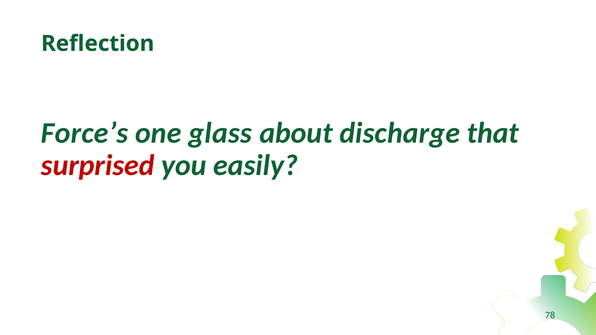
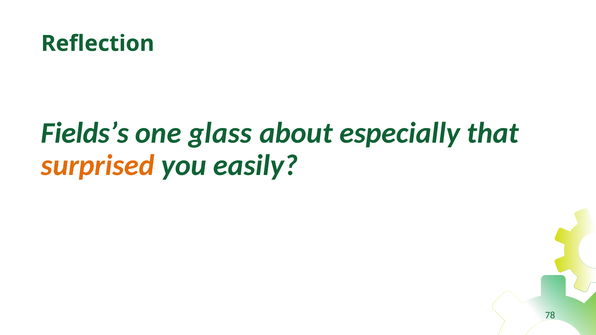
Force’s: Force’s -> Fields’s (85, 133)
discharge: discharge -> especially (400, 133)
surprised colour: red -> orange (98, 165)
